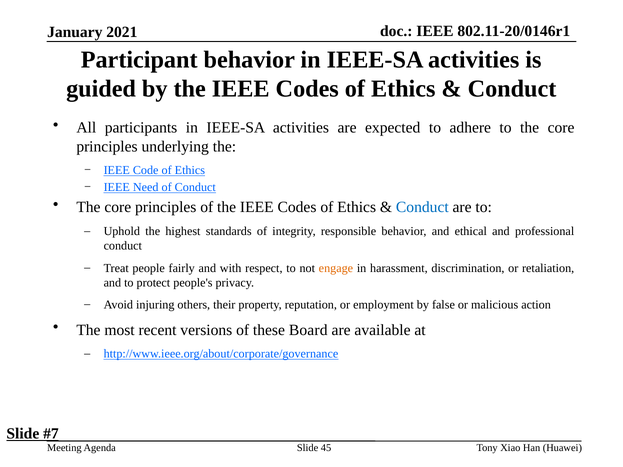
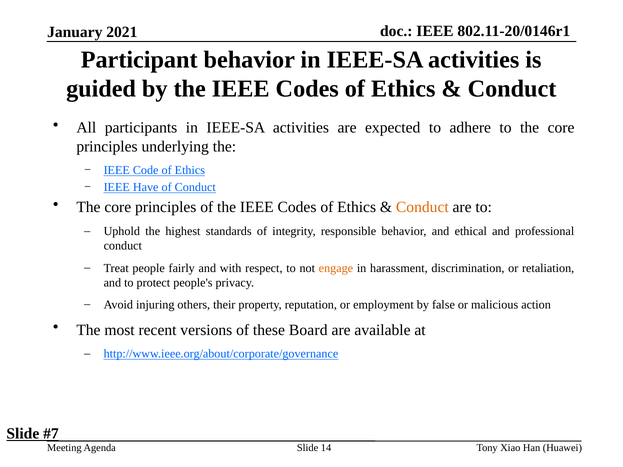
Need: Need -> Have (146, 187)
Conduct colour: blue -> orange (422, 207)
45: 45 -> 14 (326, 448)
